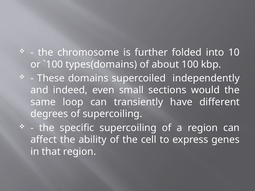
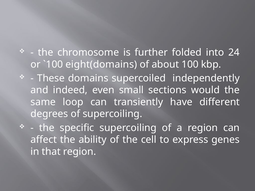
10: 10 -> 24 (234, 53)
types(domains: types(domains -> eight(domains (101, 64)
